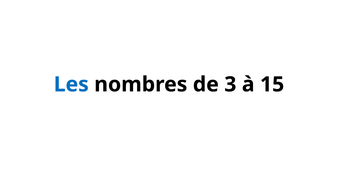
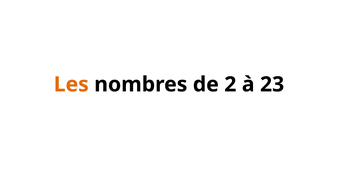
Les colour: blue -> orange (71, 84)
3: 3 -> 2 (230, 84)
15: 15 -> 23 (272, 84)
